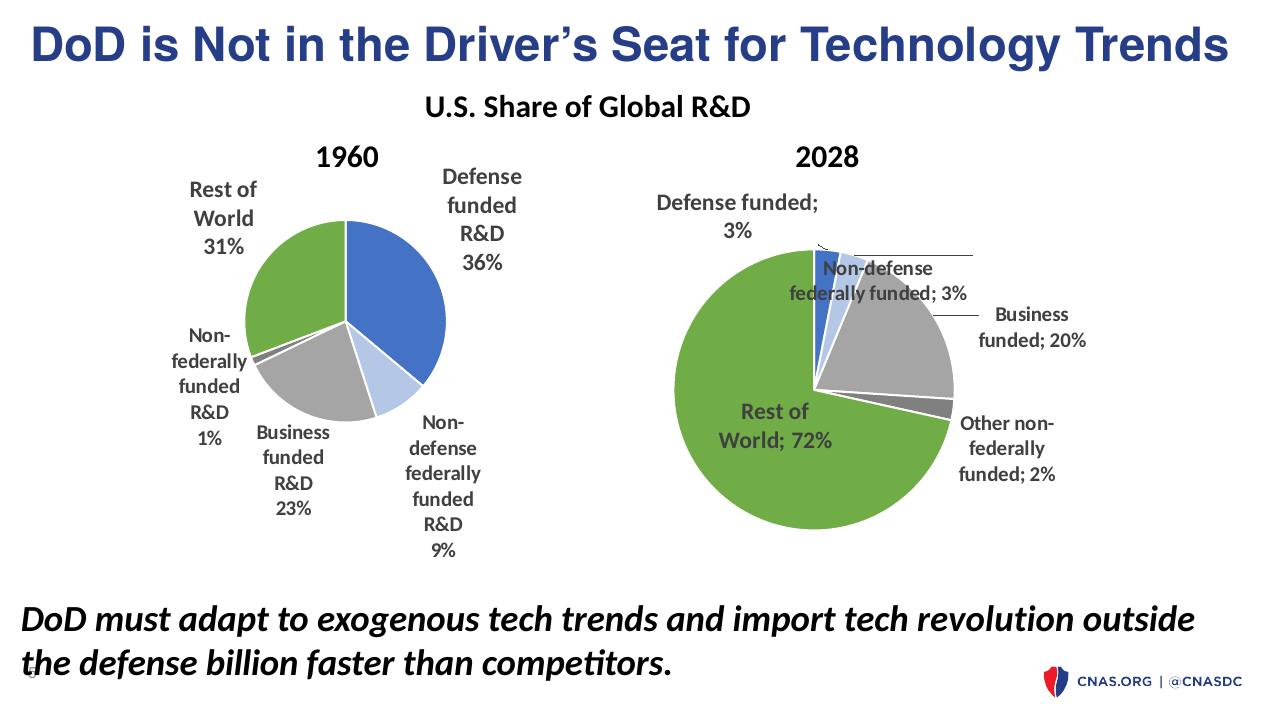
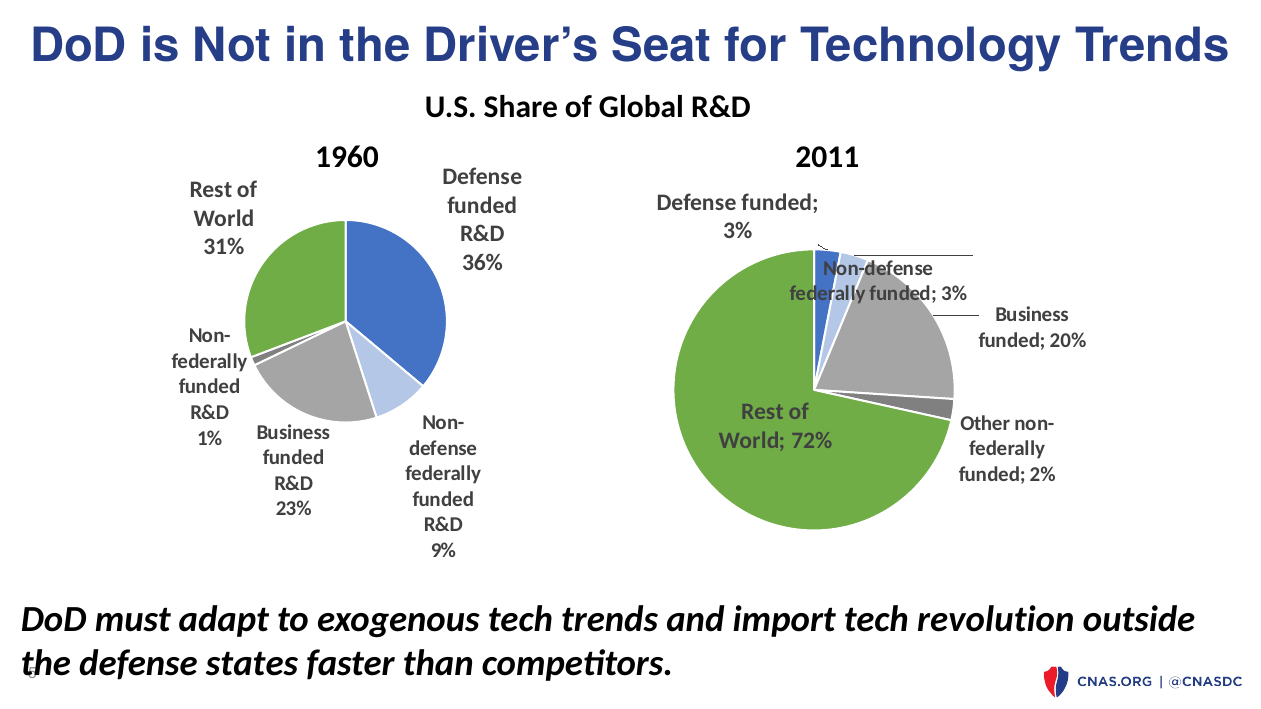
2028: 2028 -> 2011 (827, 157)
billion: billion -> states (252, 664)
